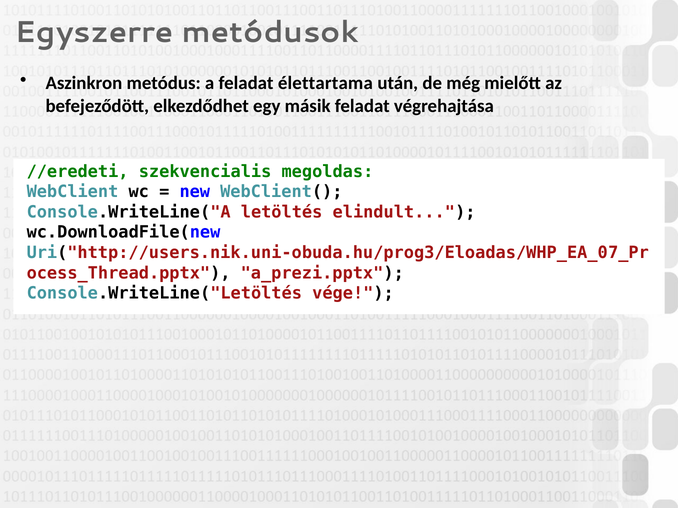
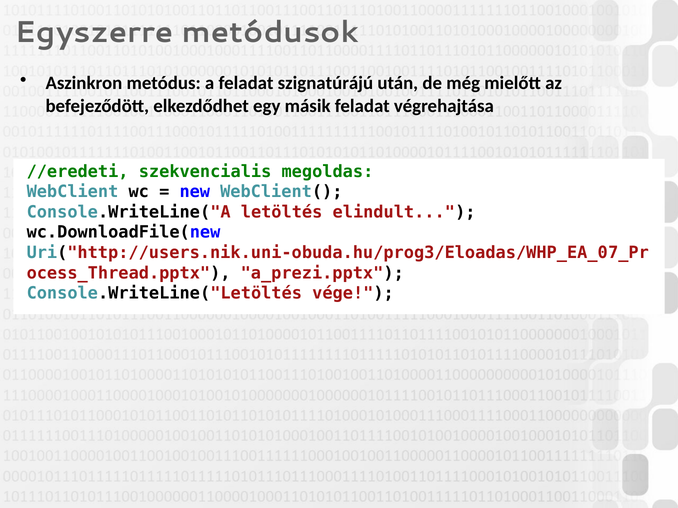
élettartama: élettartama -> szignatúrájú (325, 83)
